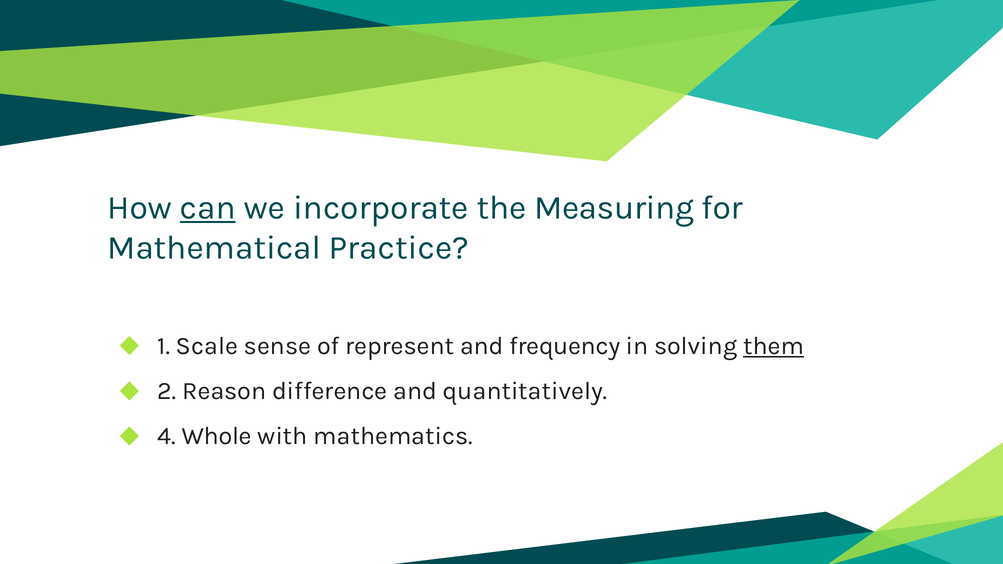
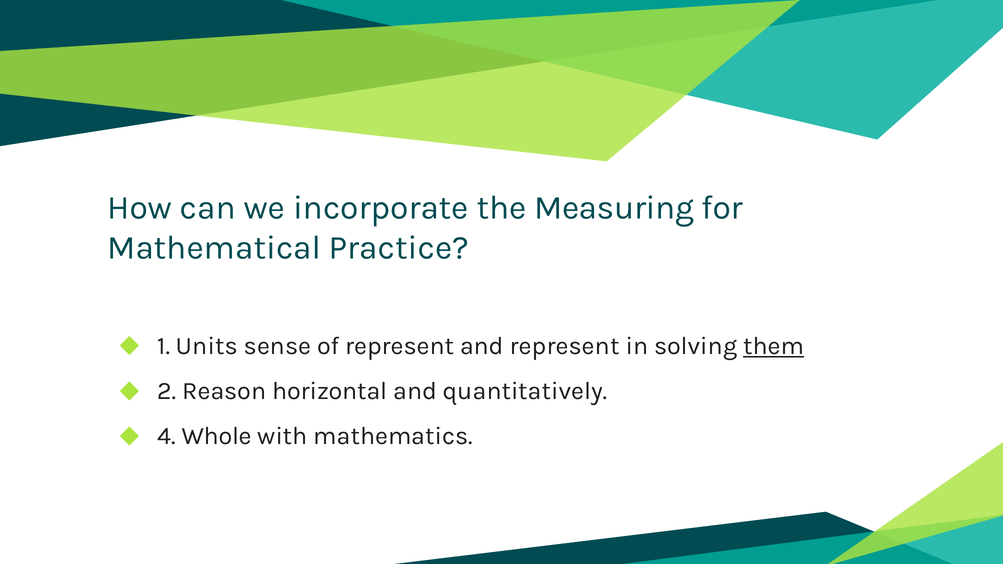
can underline: present -> none (208, 208)
Scale: Scale -> Units (207, 346)
and frequency: frequency -> represent (565, 346)
difference: difference -> horizontal (330, 391)
